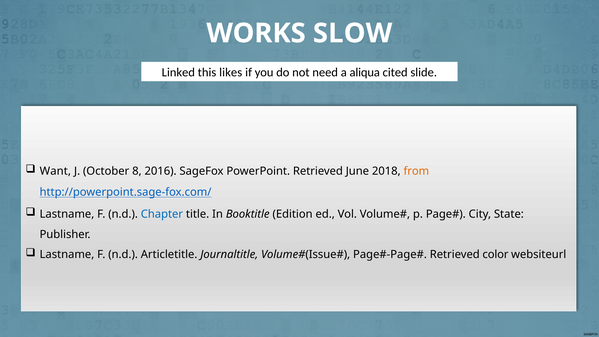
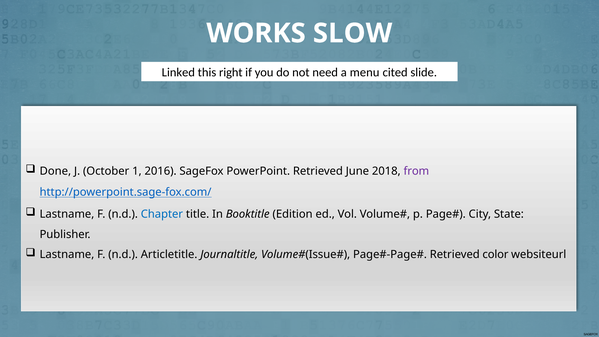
likes: likes -> right (231, 72)
aliqua: aliqua -> menu (365, 72)
Want: Want -> Done (55, 171)
8: 8 -> 1 (137, 171)
from colour: orange -> purple (416, 171)
